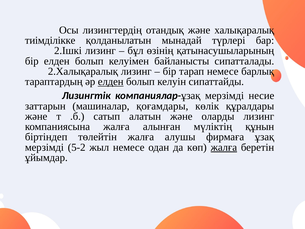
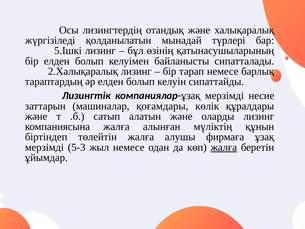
тиімділікке: тиімділікке -> жүргізіледі (50, 40)
2.Ішкі: 2.Ішкі -> 5.Ішкі (68, 51)
елден underline: present -> none (111, 82)
5-2: 5-2 -> 5-3 (77, 147)
